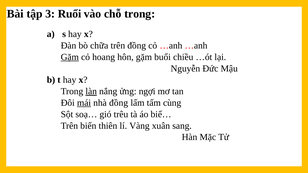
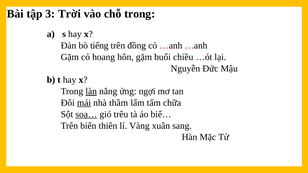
Ruổi: Ruổi -> Trời (69, 14)
chữa: chữa -> tiếng (99, 46)
Gặm underline: present -> none (70, 57)
nhà đồng: đồng -> thầm (119, 103)
cùng: cùng -> chữa (172, 103)
soạ… underline: none -> present (86, 114)
